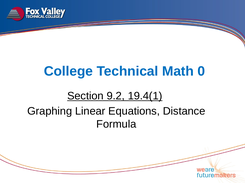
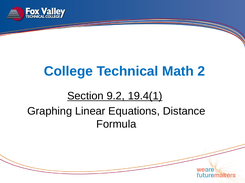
0: 0 -> 2 (201, 72)
